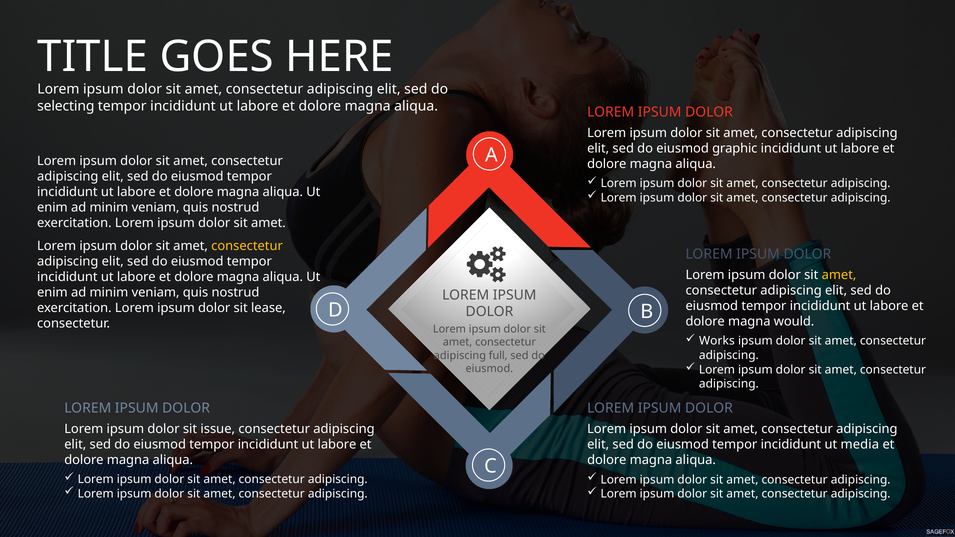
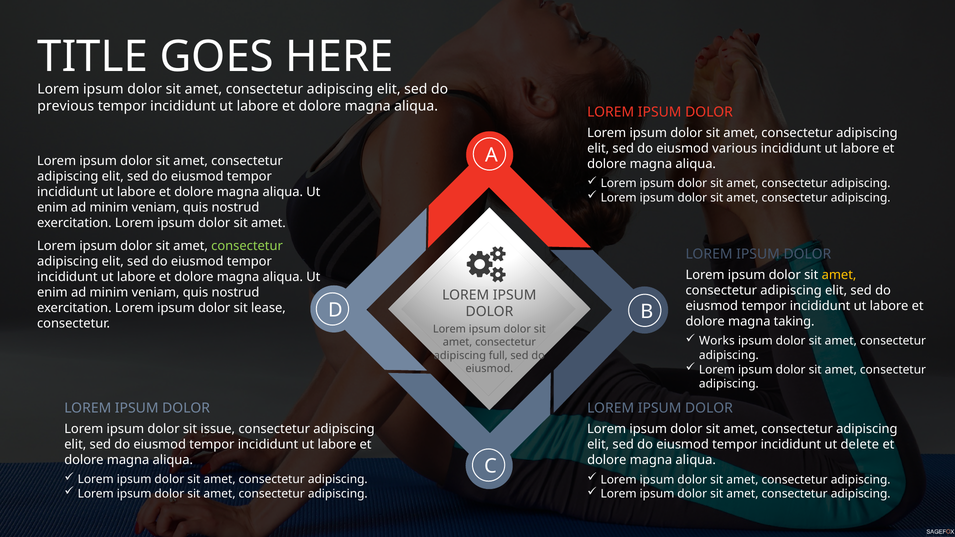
selecting: selecting -> previous (66, 106)
graphic: graphic -> various (735, 148)
consectetur colour: yellow -> light green (247, 246)
would: would -> taking (794, 321)
media: media -> delete (860, 445)
